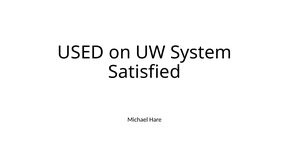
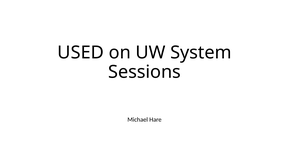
Satisfied: Satisfied -> Sessions (145, 72)
